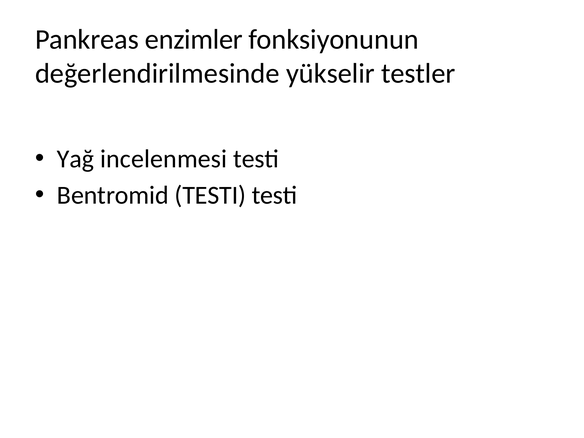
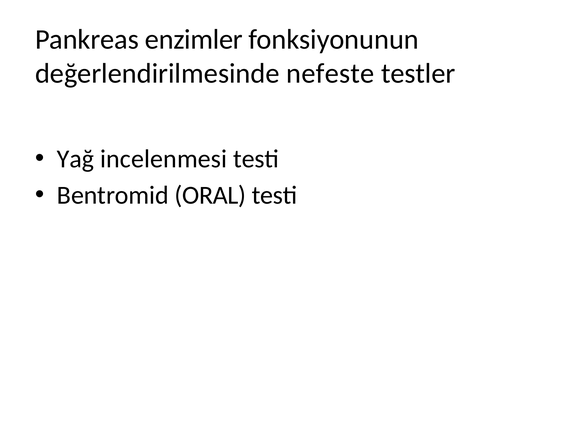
yükselir: yükselir -> nefeste (330, 74)
Bentromid TESTI: TESTI -> ORAL (210, 195)
